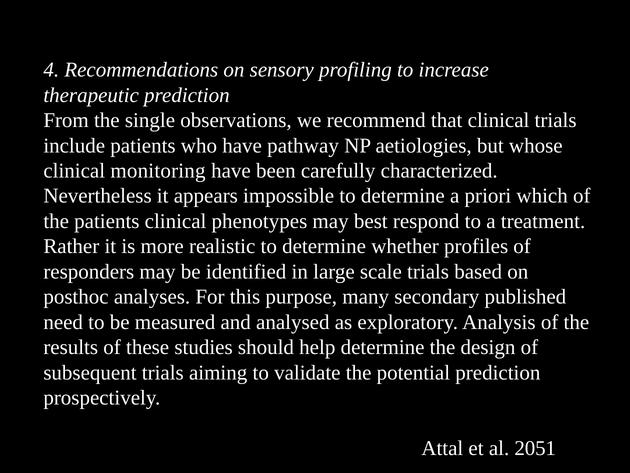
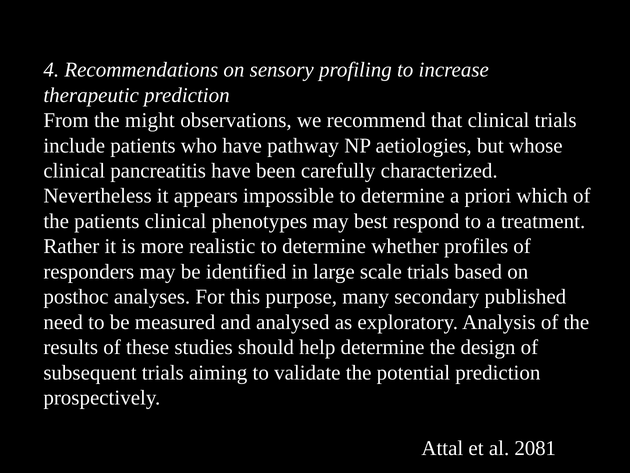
single: single -> might (150, 120)
monitoring: monitoring -> pancreatitis (158, 171)
2051: 2051 -> 2081 (535, 448)
